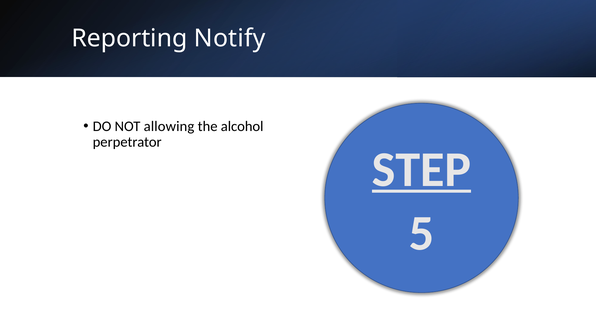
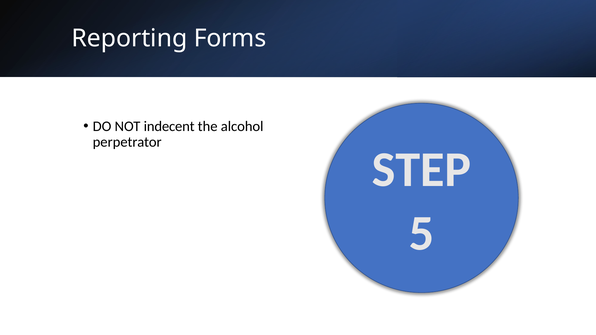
Notify: Notify -> Forms (230, 38)
allowing: allowing -> indecent (169, 126)
STEP underline: present -> none (422, 170)
